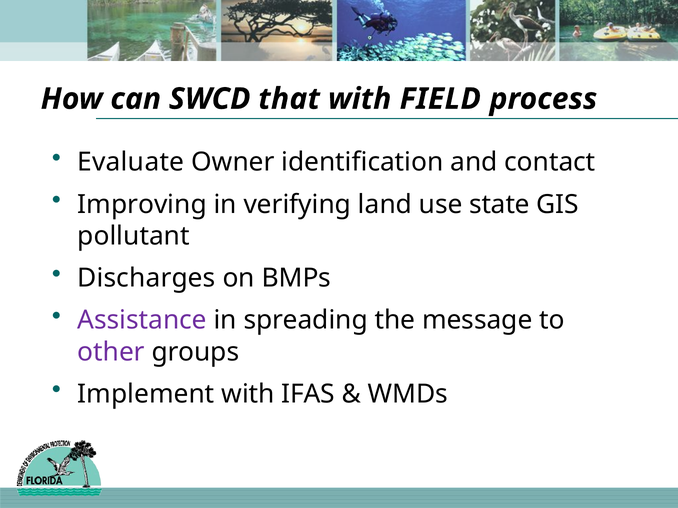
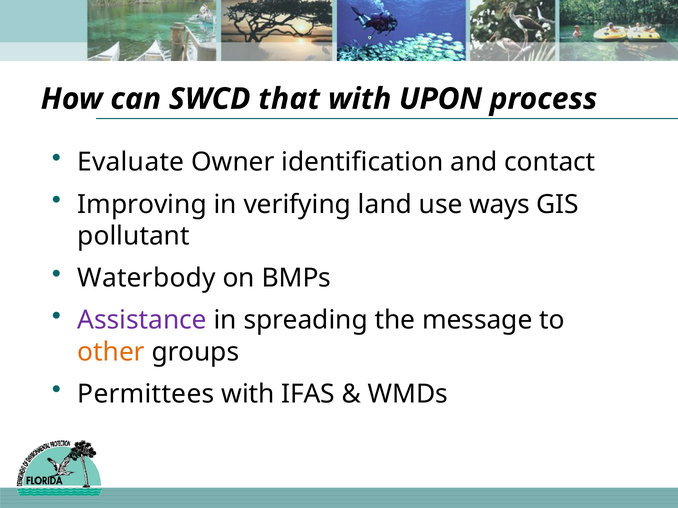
FIELD: FIELD -> UPON (441, 99)
state: state -> ways (499, 205)
Discharges: Discharges -> Waterbody (146, 278)
other colour: purple -> orange (111, 352)
Implement: Implement -> Permittees (146, 394)
